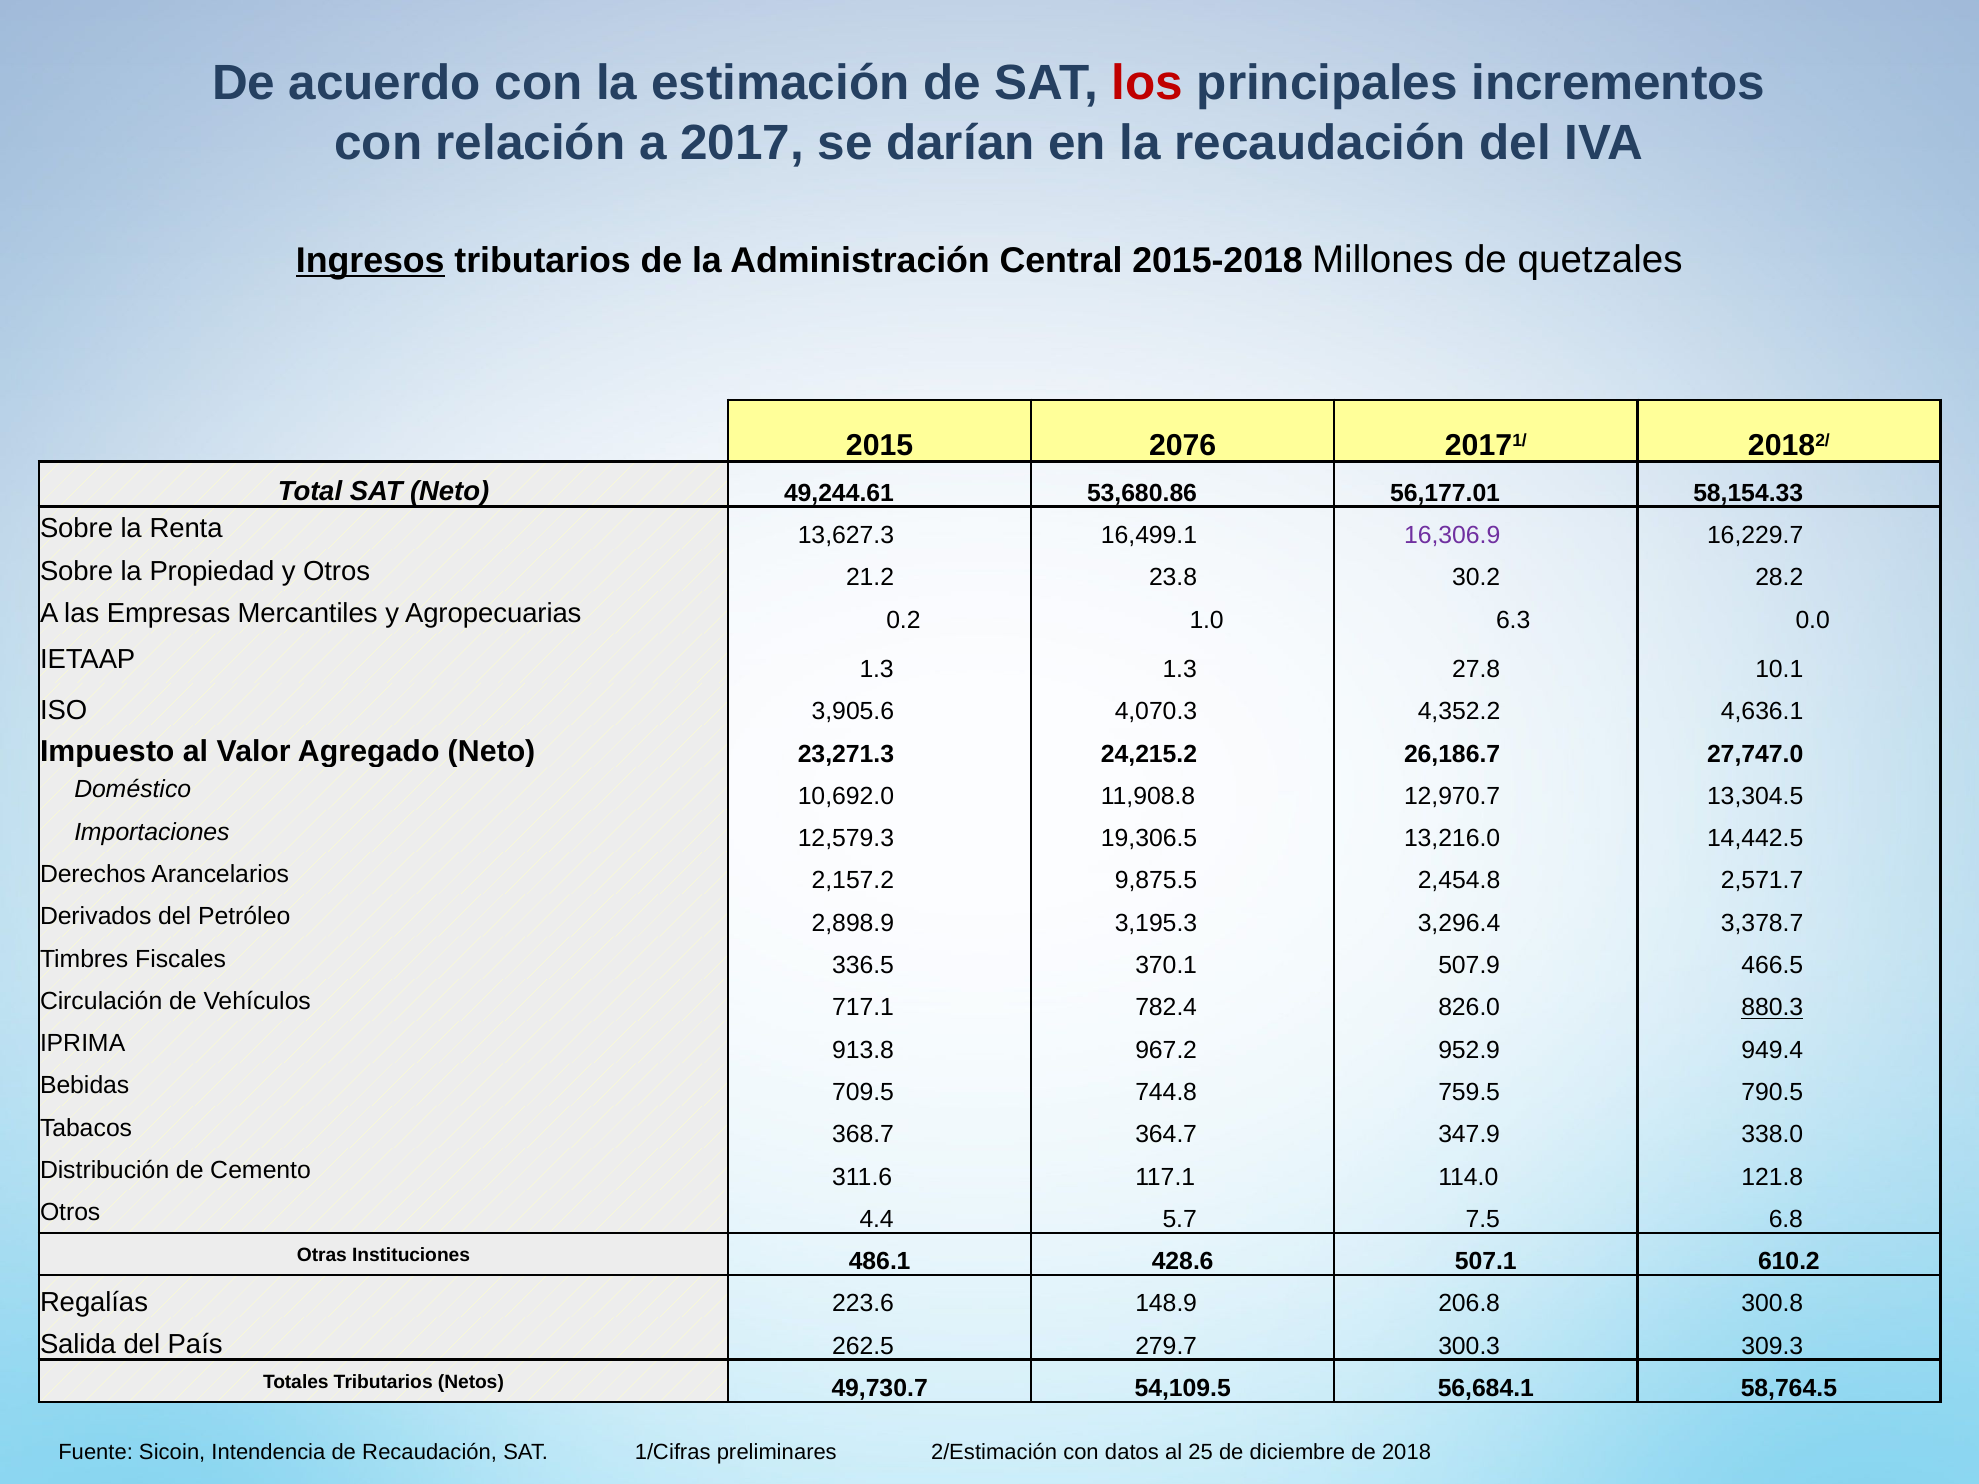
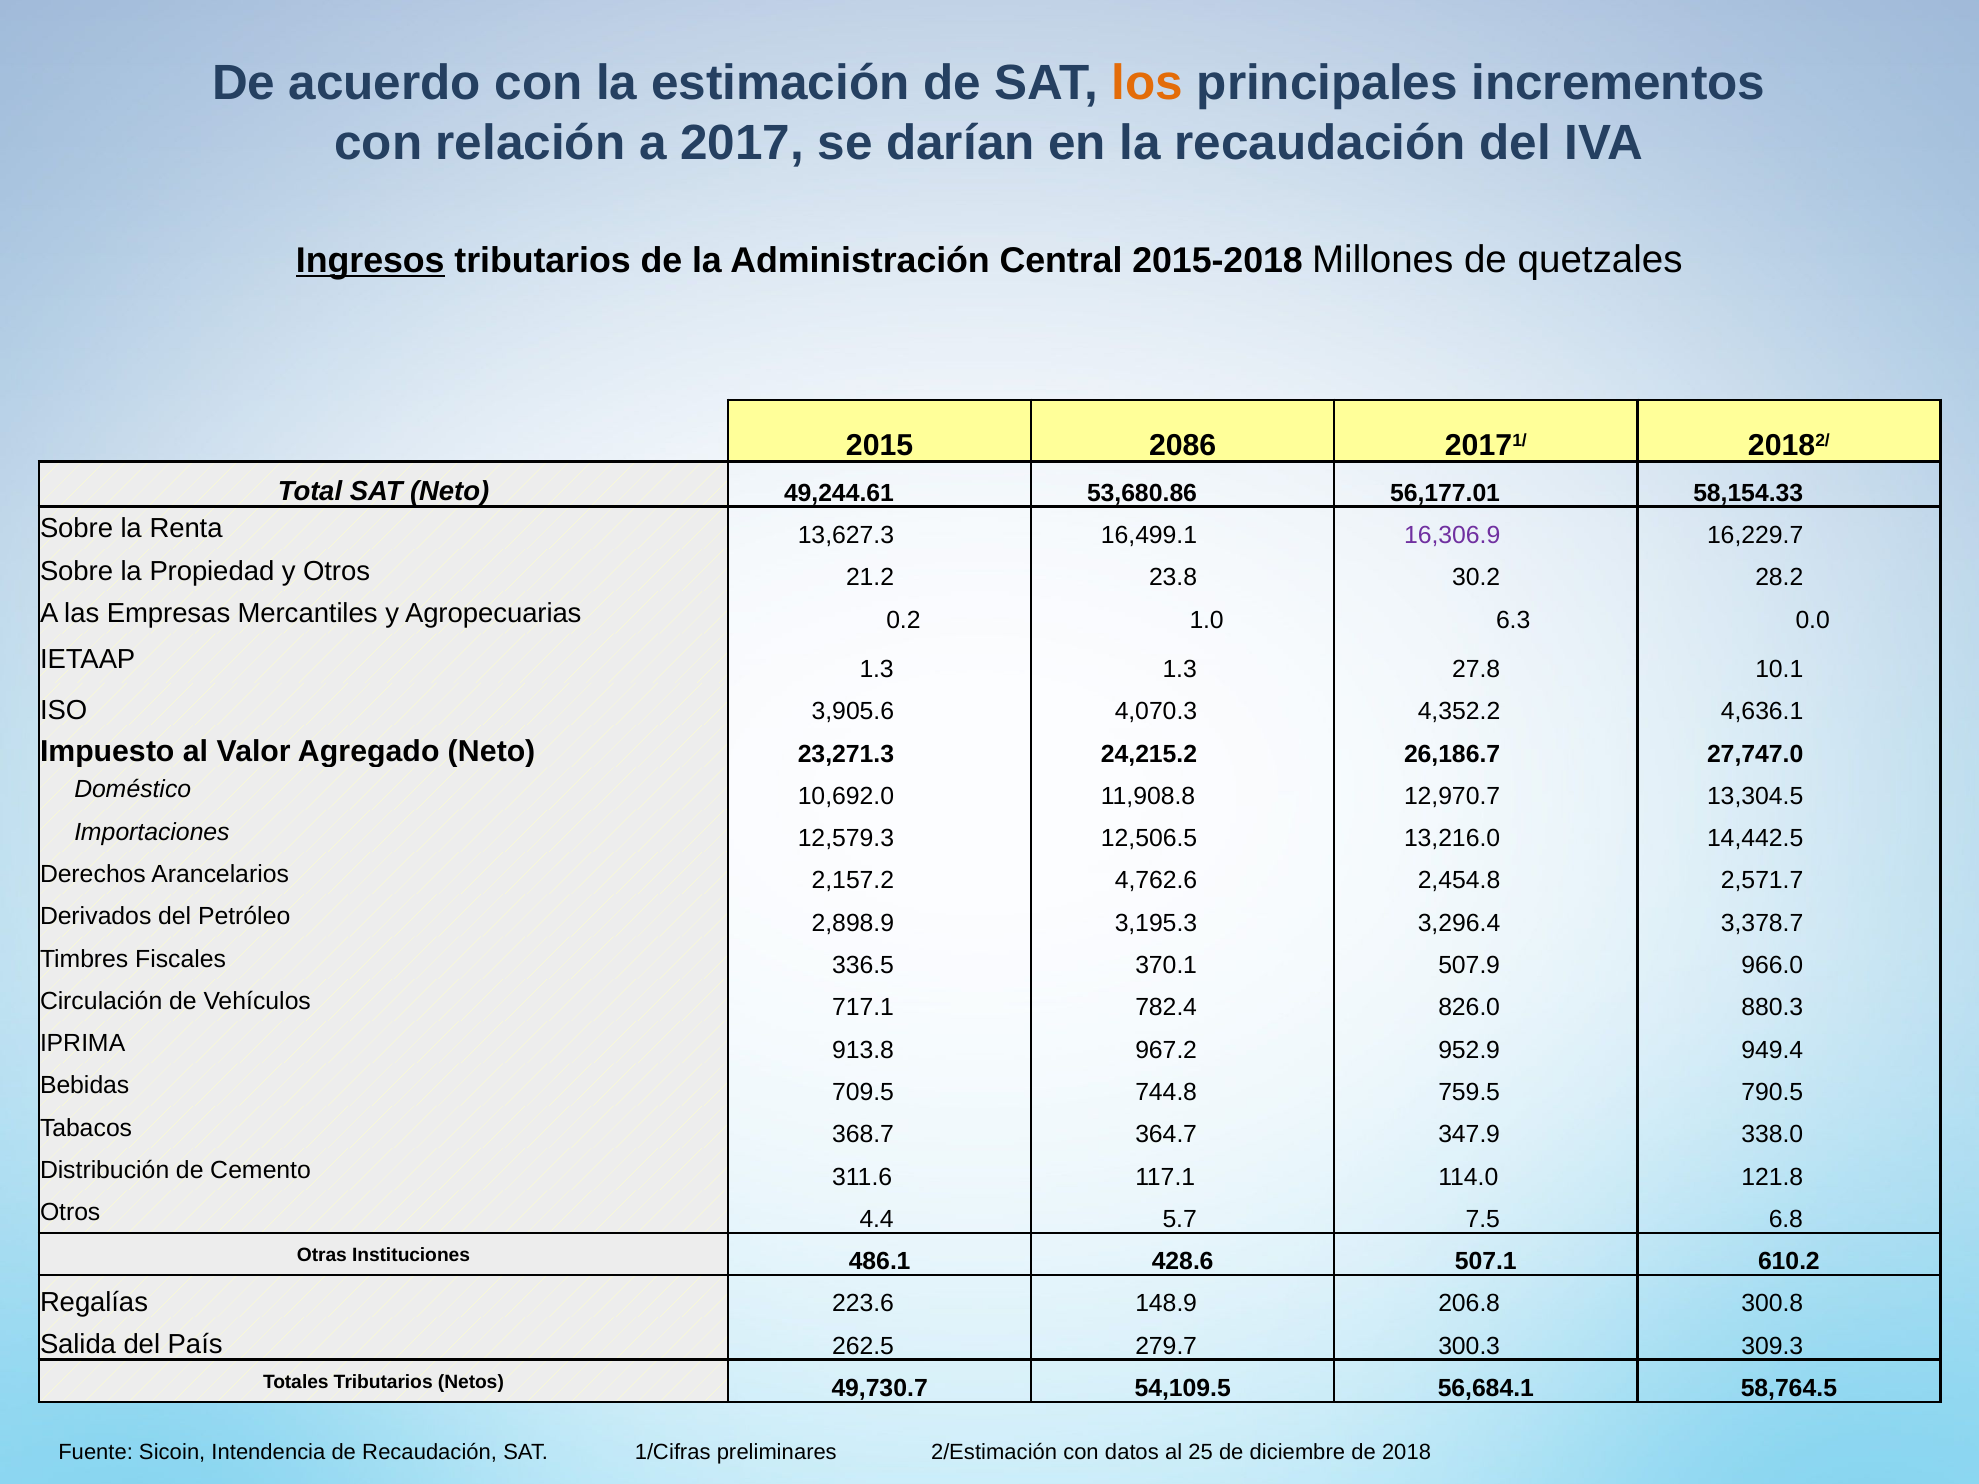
los colour: red -> orange (1147, 84)
2076: 2076 -> 2086 (1183, 445)
19,306.5: 19,306.5 -> 12,506.5 (1149, 839)
9,875.5: 9,875.5 -> 4,762.6 (1156, 881)
466.5: 466.5 -> 966.0 (1772, 966)
880.3 underline: present -> none (1772, 1008)
